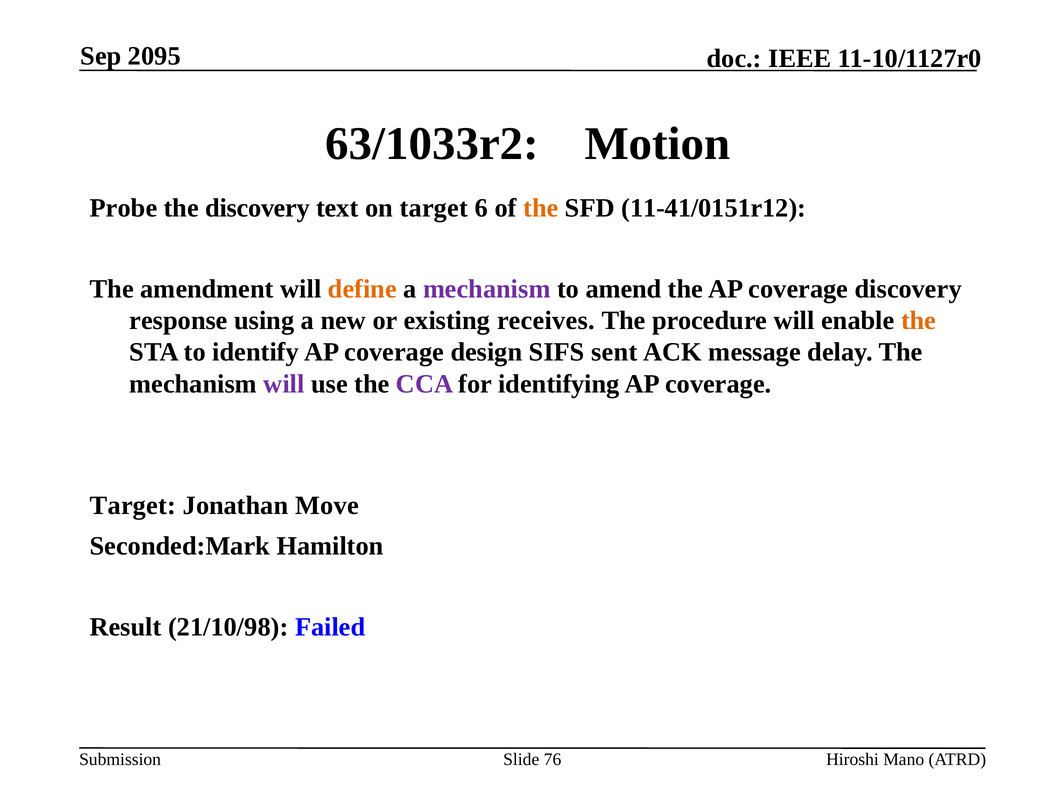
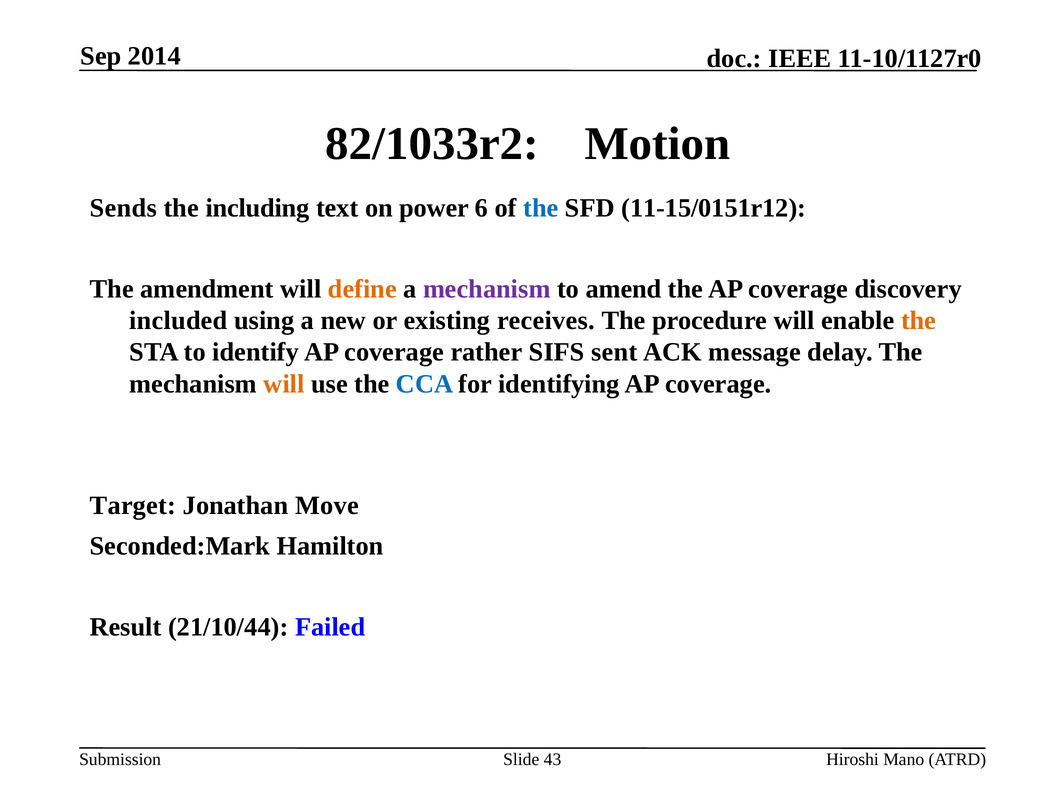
2095: 2095 -> 2014 (154, 56)
63/1033r2: 63/1033r2 -> 82/1033r2 (432, 144)
Probe: Probe -> Sends (123, 208)
the discovery: discovery -> including (258, 208)
on target: target -> power (434, 208)
the colour: orange -> blue (541, 208)
11-41/0151r12: 11-41/0151r12 -> 11-15/0151r12 (714, 208)
response: response -> included (178, 320)
design: design -> rather (486, 352)
will colour: purple -> orange (284, 384)
CCA colour: purple -> blue (425, 384)
21/10/98: 21/10/98 -> 21/10/44 (228, 627)
76: 76 -> 43 (553, 760)
